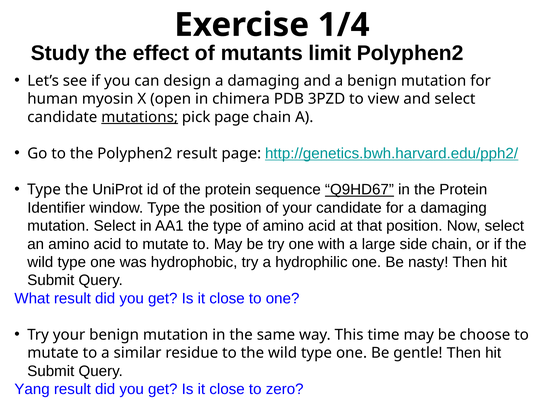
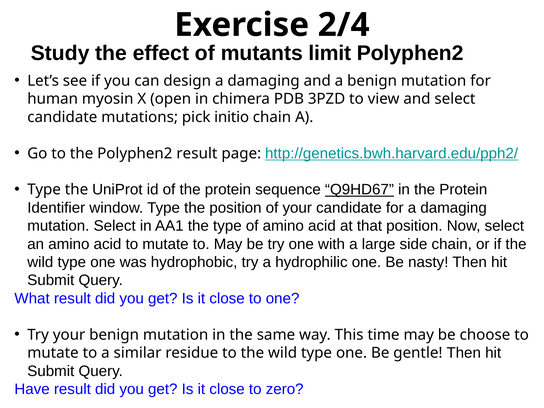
1/4: 1/4 -> 2/4 (344, 25)
mutations underline: present -> none (140, 117)
pick page: page -> initio (232, 117)
Yang: Yang -> Have (32, 389)
